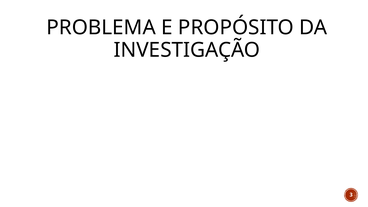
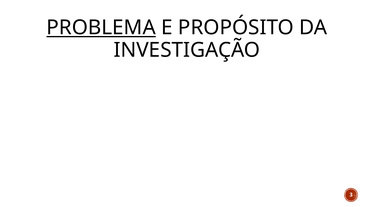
PROBLEMA underline: none -> present (101, 28)
